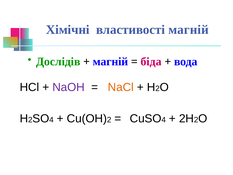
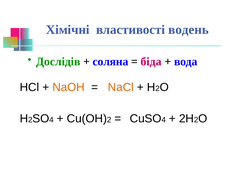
властивості магній: магній -> водень (189, 30)
магній: магній -> соляна (110, 61)
NaOH colour: purple -> orange (69, 87)
